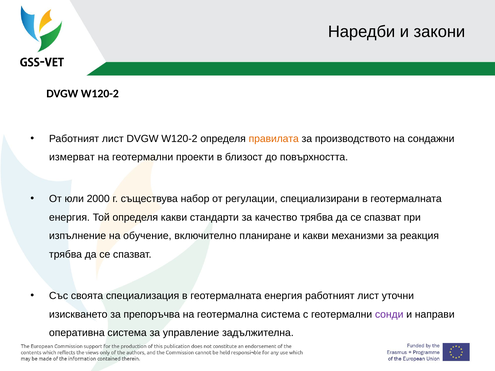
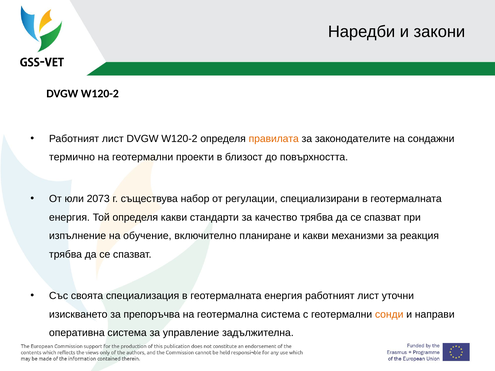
производството: производството -> законодателите (353, 139)
измерват: измерват -> термично (72, 157)
2000: 2000 -> 2073 (98, 199)
сонди colour: purple -> orange (389, 315)
